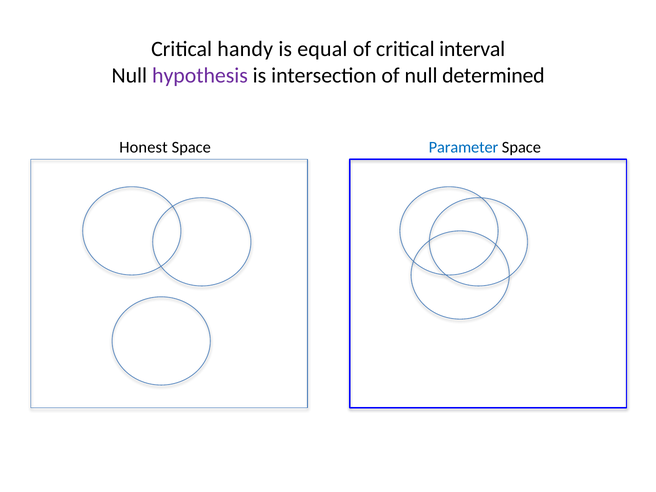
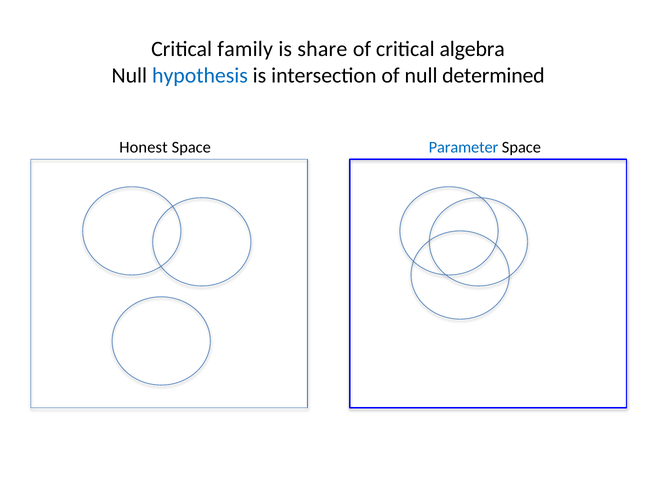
handy: handy -> family (245, 49)
equal: equal -> share (322, 49)
interval: interval -> algebra (472, 49)
hypothesis colour: purple -> blue (200, 75)
